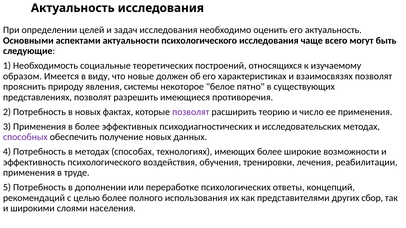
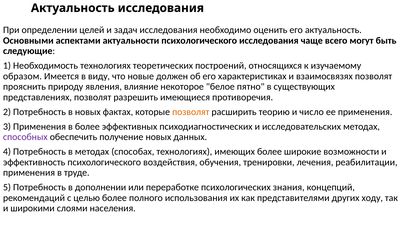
Необходимость социальные: социальные -> технологиях (105, 66)
системы: системы -> влияние (141, 87)
позволят colour: purple -> orange (191, 112)
ответы: ответы -> знания (289, 188)
сбор: сбор -> ходу (372, 198)
